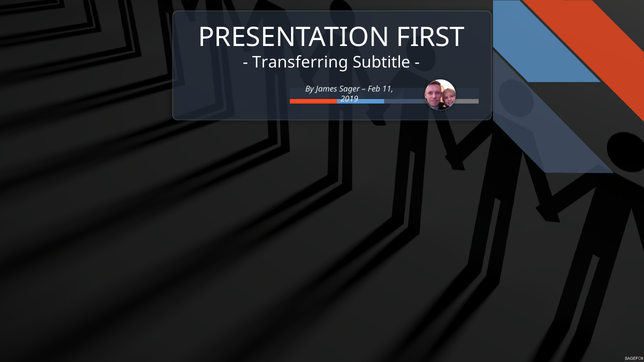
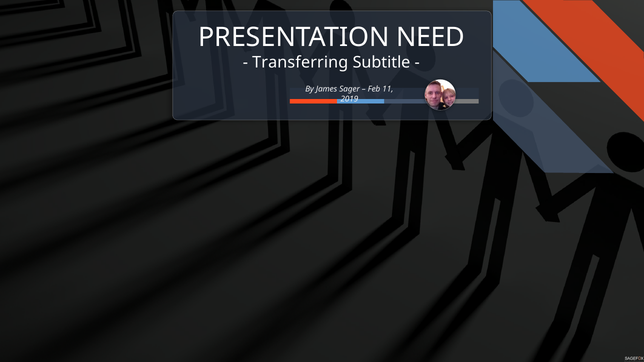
FIRST: FIRST -> NEED (431, 37)
